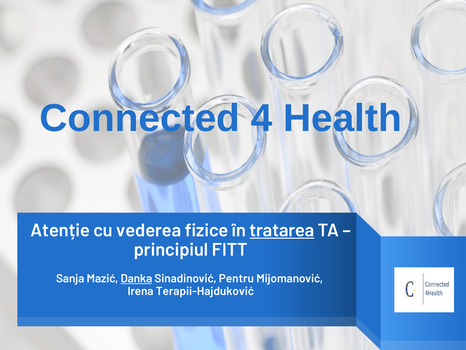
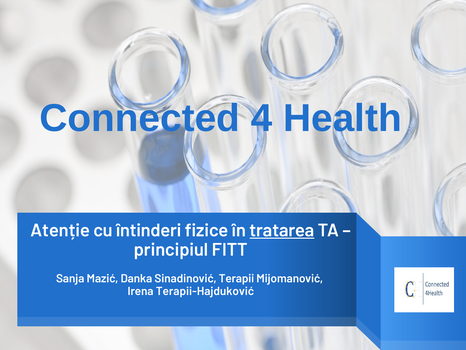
vederea: vederea -> întinderi (149, 230)
Danka underline: present -> none (136, 278)
Pentru: Pentru -> Terapii (236, 278)
